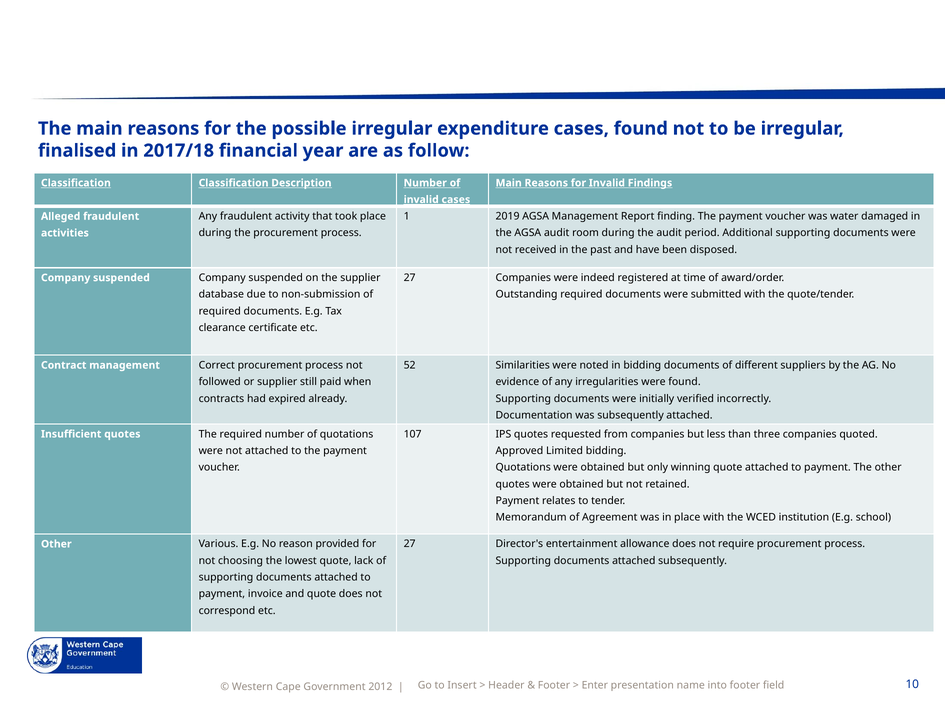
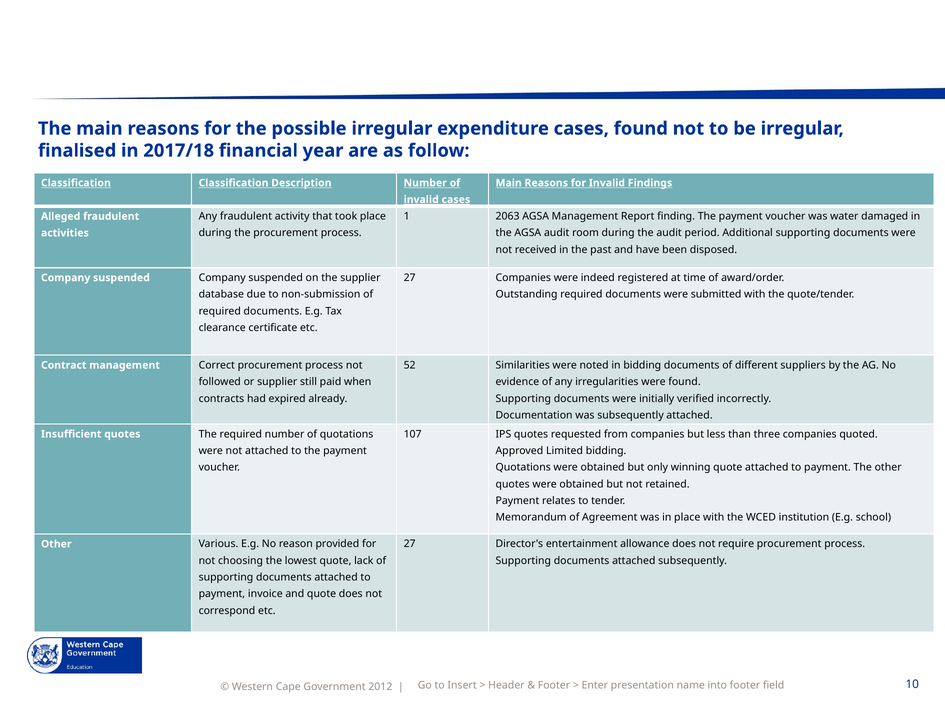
2019: 2019 -> 2063 (508, 216)
